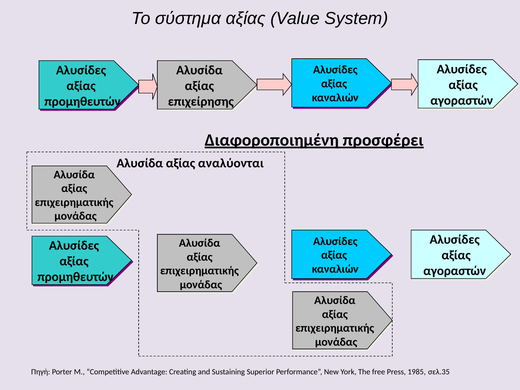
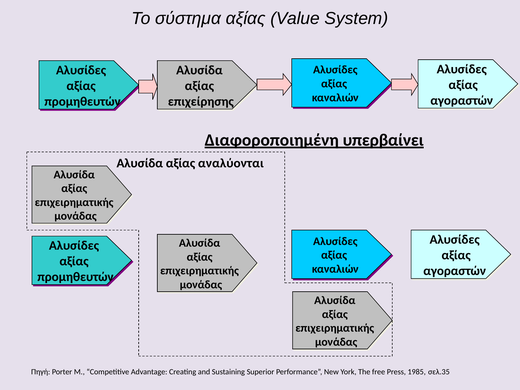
προσφέρει: προσφέρει -> υπερβαίνει (383, 140)
